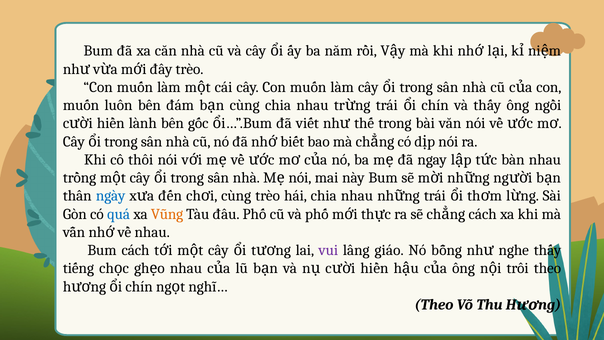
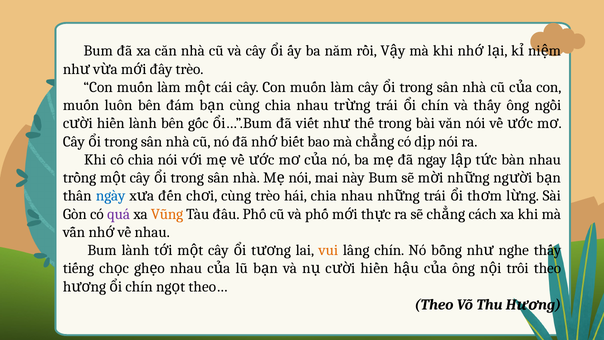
cô thôi: thôi -> chia (141, 160)
quá colour: blue -> purple (119, 214)
Bum cách: cách -> lành (135, 250)
vui colour: purple -> orange (328, 250)
lâng giáo: giáo -> chín (389, 250)
nghĩ…: nghĩ… -> theo… (208, 286)
